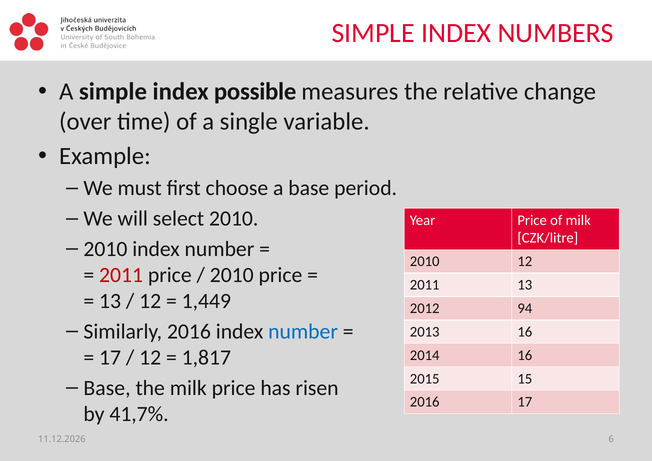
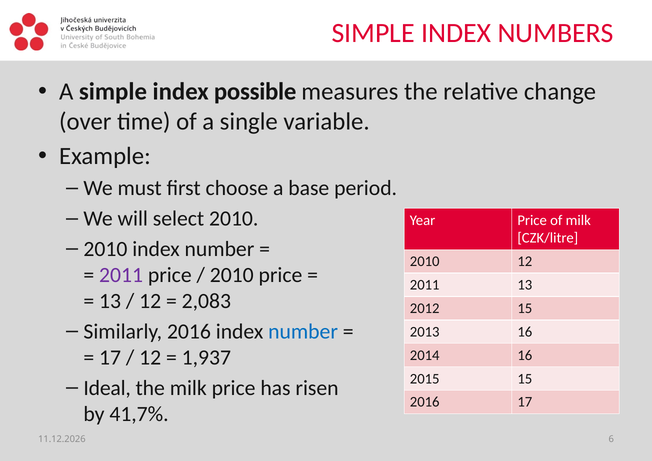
2011 colour: red -> purple (121, 275)
1,449: 1,449 -> 2,083 (206, 301)
2012 94: 94 -> 15 (525, 308)
1,817: 1,817 -> 1,937 (206, 357)
Base: Base -> Ideal (107, 388)
